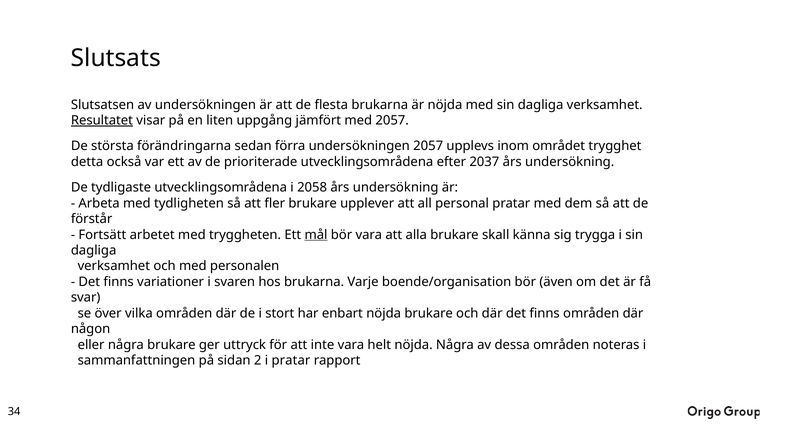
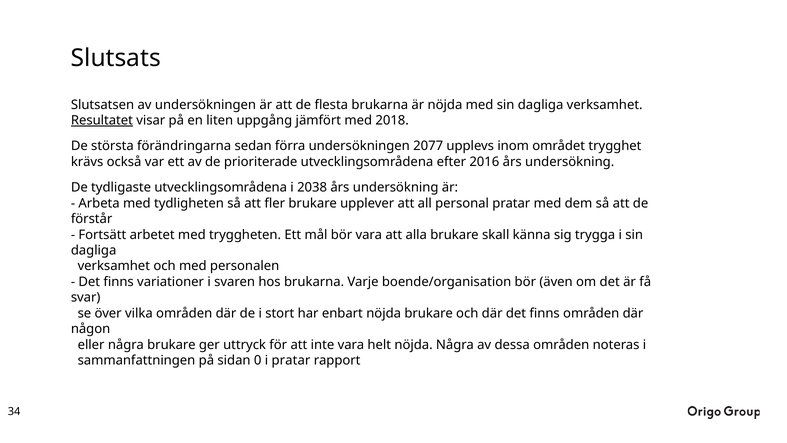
med 2057: 2057 -> 2018 (392, 120)
undersökningen 2057: 2057 -> 2077 (428, 146)
detta: detta -> krävs (87, 162)
2037: 2037 -> 2016 (484, 162)
2058: 2058 -> 2038 (312, 187)
mål underline: present -> none (316, 235)
2: 2 -> 0 (258, 360)
